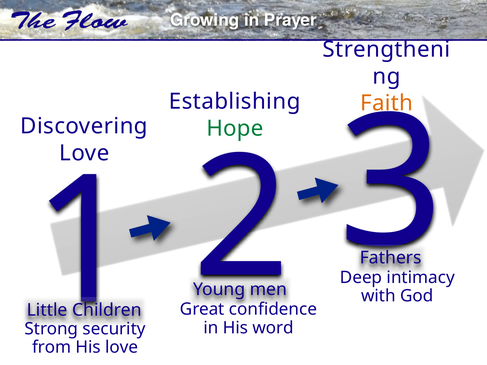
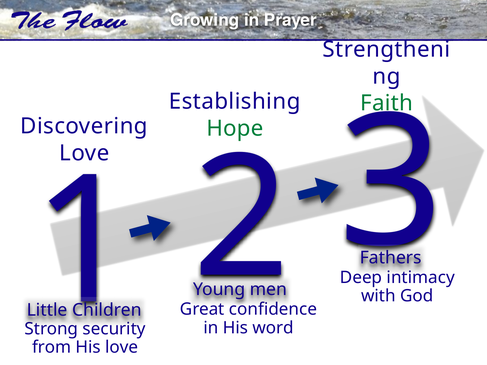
Faith colour: orange -> green (387, 103)
